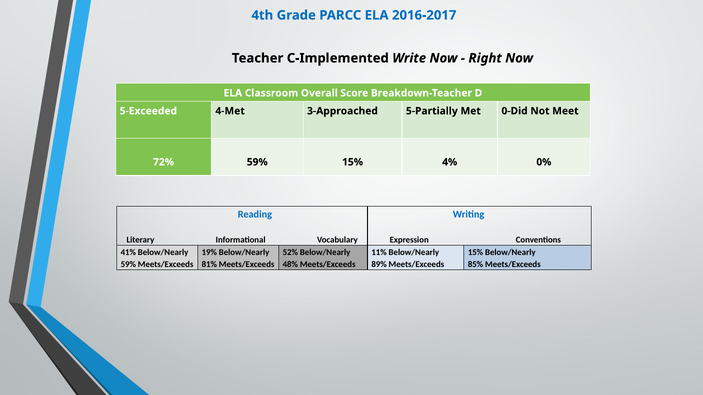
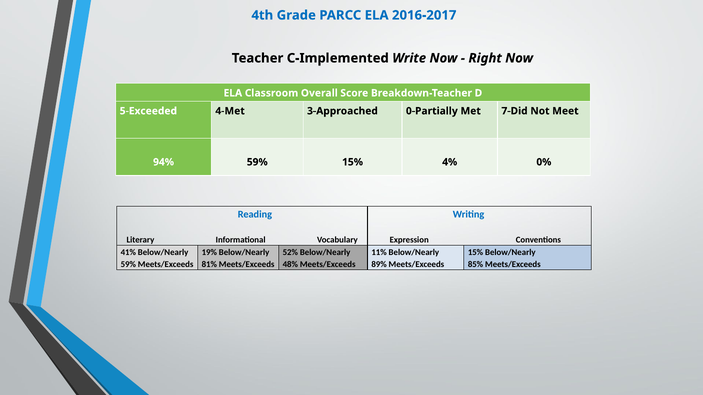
5-Partially: 5-Partially -> 0-Partially (432, 111)
0-Did: 0-Did -> 7-Did (515, 111)
72%: 72% -> 94% (164, 162)
